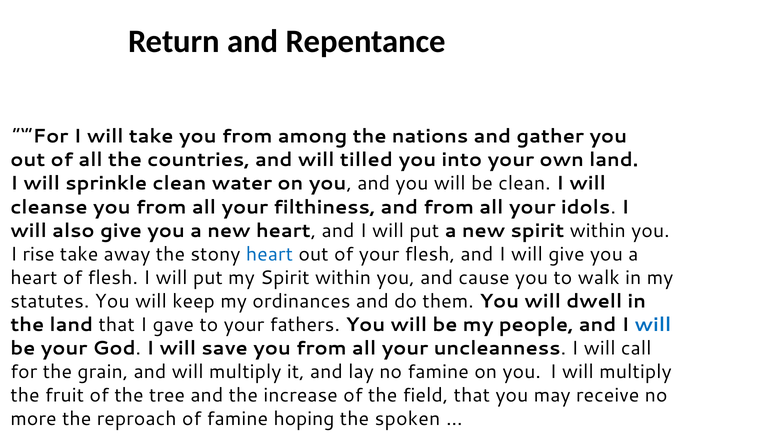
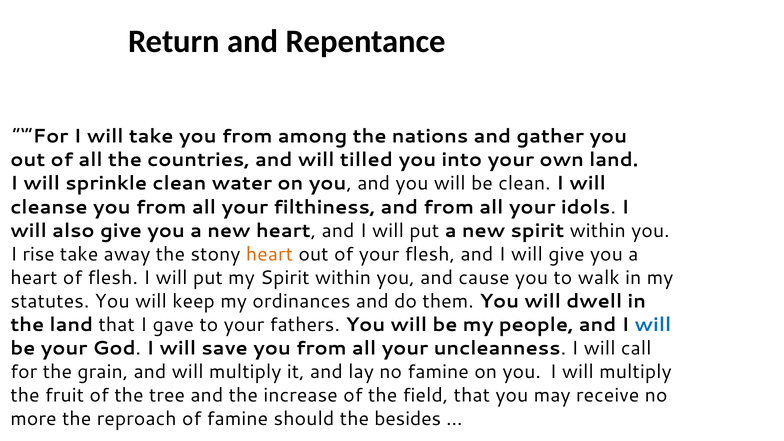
heart colour: blue -> orange (269, 254)
hoping: hoping -> should (304, 419)
spoken: spoken -> besides (408, 419)
